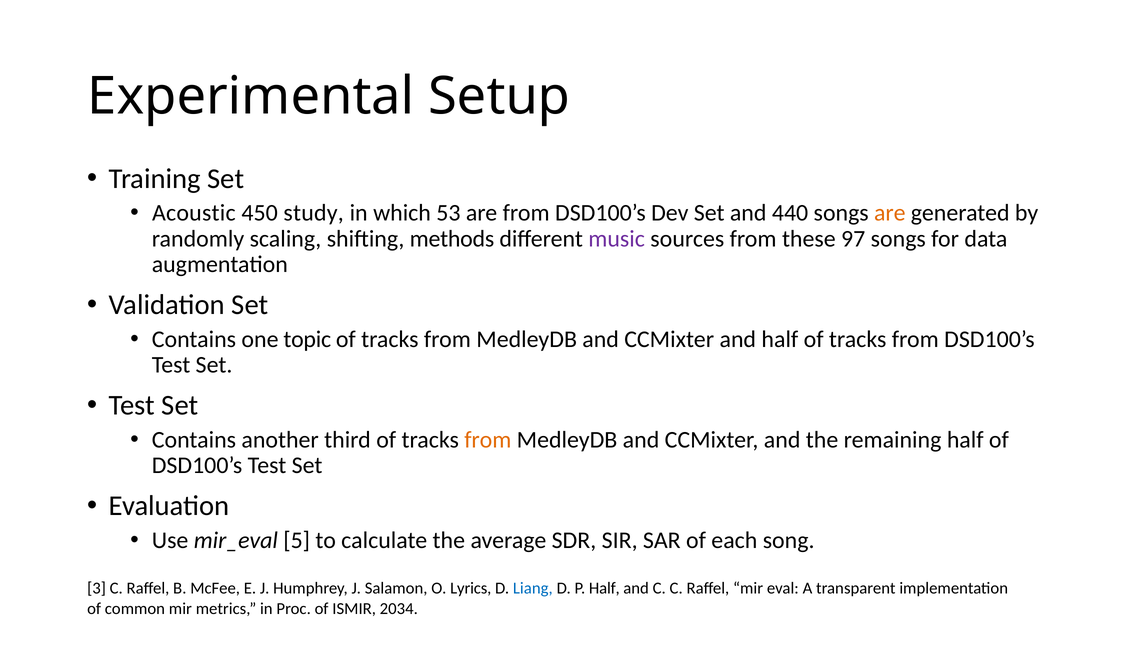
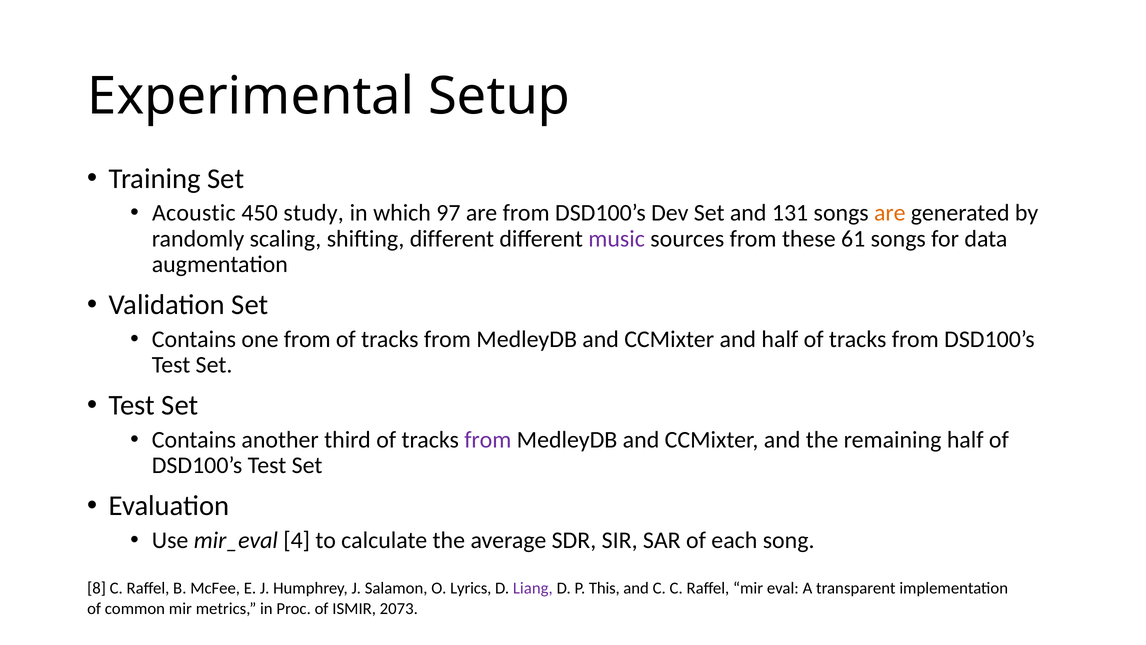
53: 53 -> 97 (448, 213)
440: 440 -> 131 (790, 213)
shifting methods: methods -> different (452, 239)
97: 97 -> 61 (853, 239)
one topic: topic -> from (307, 339)
from colour: orange -> purple (488, 439)
5: 5 -> 4 (297, 540)
3: 3 -> 8 (97, 588)
Liang colour: blue -> purple (533, 588)
P Half: Half -> This (604, 588)
2034: 2034 -> 2073 (399, 608)
